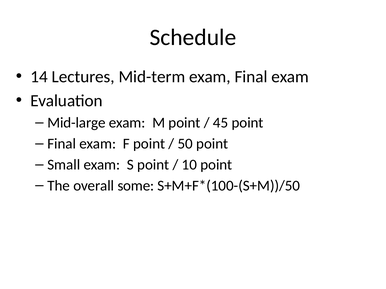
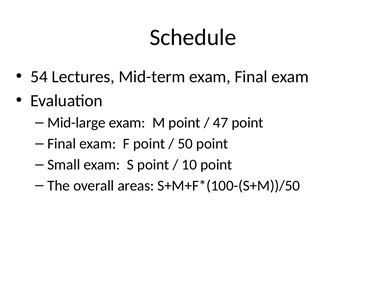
14: 14 -> 54 (39, 77)
45: 45 -> 47 (221, 123)
some: some -> areas (136, 186)
